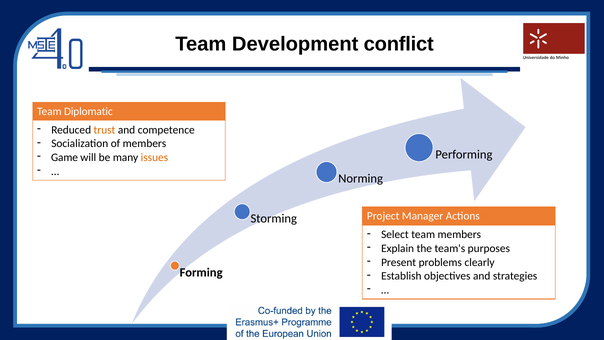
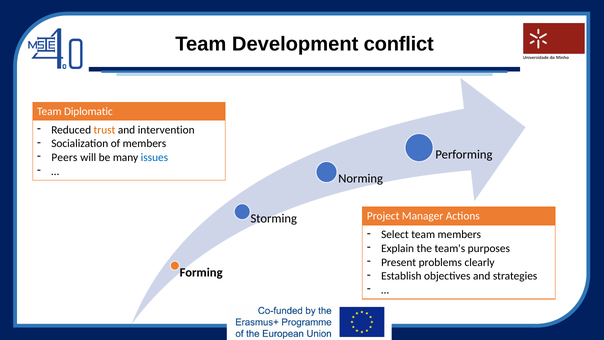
competence: competence -> intervention (166, 130)
Game: Game -> Peers (64, 157)
issues colour: orange -> blue (154, 157)
